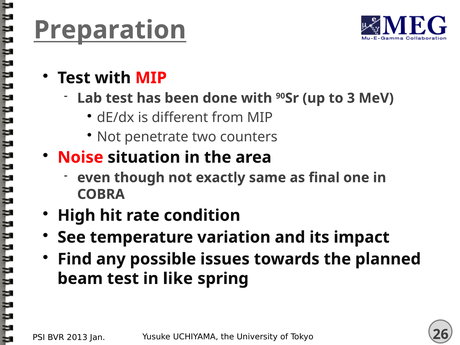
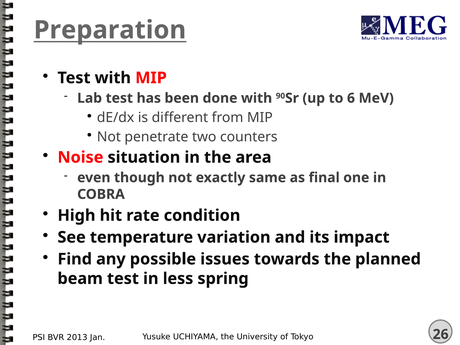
3: 3 -> 6 (351, 98)
like: like -> less (178, 279)
